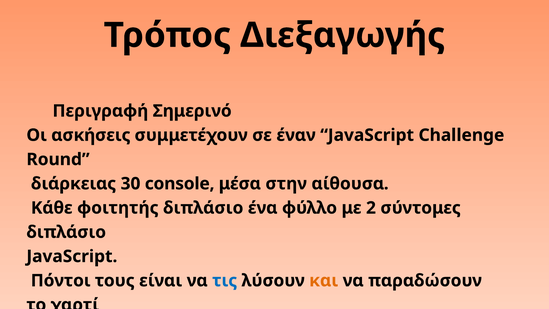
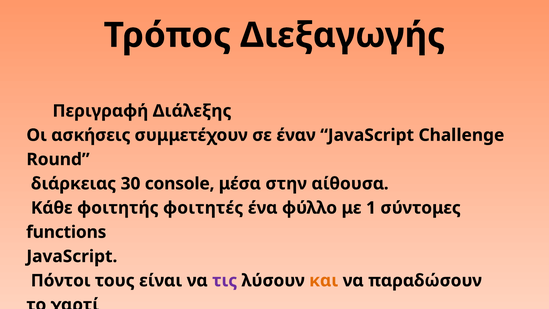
Σημερινό: Σημερινό -> Διάλεξης (192, 111)
φοιτητής διπλάσιο: διπλάσιο -> φοιτητές (203, 208)
2: 2 -> 1 (371, 208)
διπλάσιο: διπλάσιο -> functions (66, 232)
τις colour: blue -> purple (225, 280)
